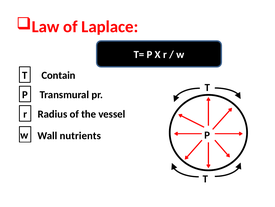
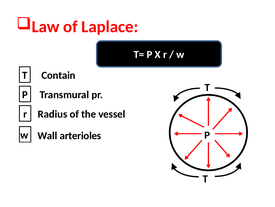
nutrients: nutrients -> arterioles (80, 135)
